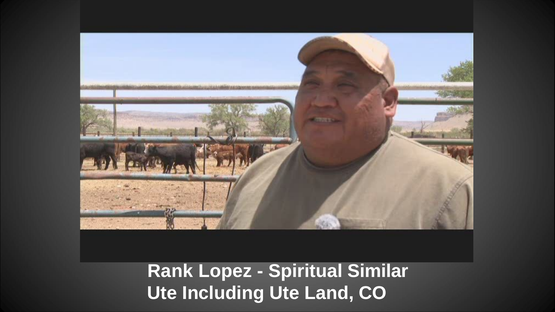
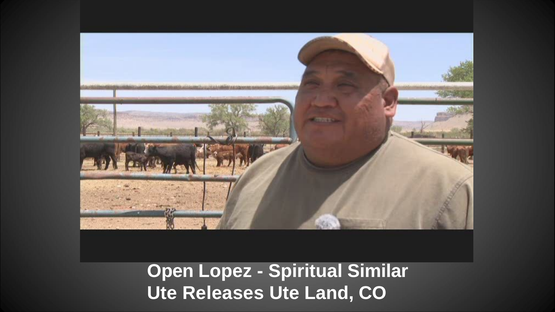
Rank: Rank -> Open (170, 271)
Including: Including -> Releases (223, 293)
